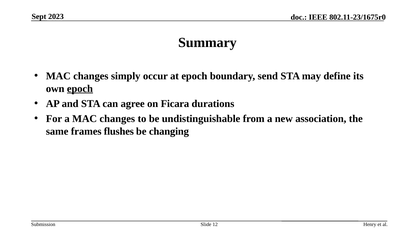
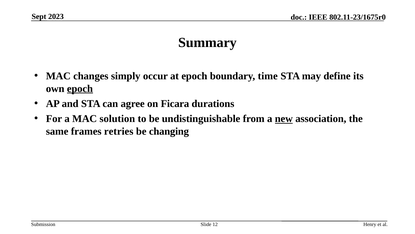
send: send -> time (268, 76)
a MAC changes: changes -> solution (117, 119)
new underline: none -> present (284, 119)
flushes: flushes -> retries (119, 131)
